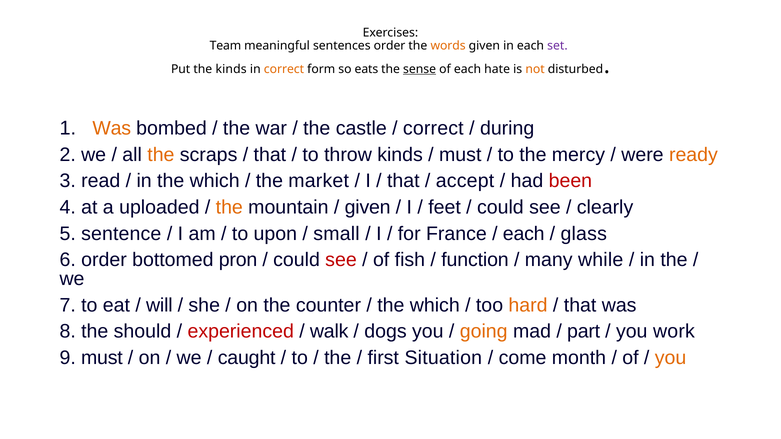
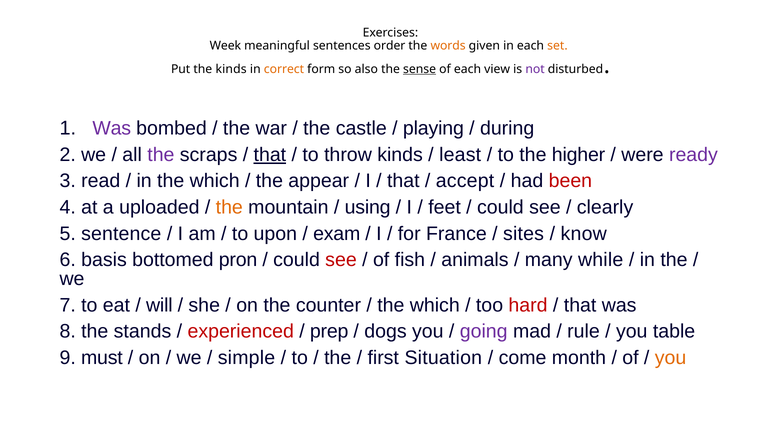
Team: Team -> Week (225, 46)
set colour: purple -> orange (557, 46)
eats: eats -> also (366, 69)
hate: hate -> view (497, 69)
not colour: orange -> purple (535, 69)
Was colour: orange -> purple (112, 129)
correct: correct -> playing (433, 129)
the colour: orange -> purple (161, 155)
that underline: none -> present (270, 155)
must: must -> least (460, 155)
mercy: mercy -> higher (579, 155)
ready colour: orange -> purple (693, 155)
market: market -> appear (319, 181)
given: given -> using (368, 207)
small: small -> exam (337, 234)
each: each -> sites (524, 234)
glass: glass -> know (584, 234)
6 order: order -> basis (104, 260)
function: function -> animals (475, 260)
hard colour: orange -> red (528, 305)
should: should -> stands (142, 332)
walk: walk -> prep (329, 332)
going colour: orange -> purple (484, 332)
part: part -> rule (584, 332)
work: work -> table (674, 332)
caught: caught -> simple (246, 358)
